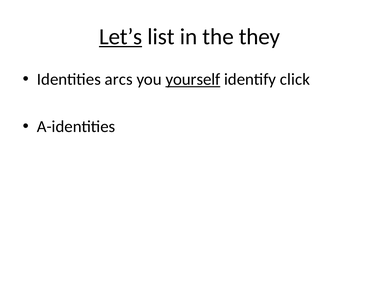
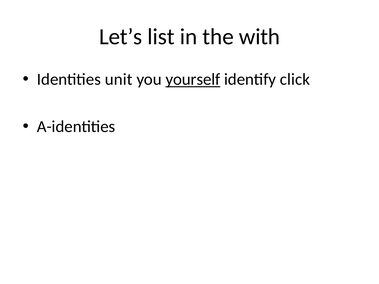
Let’s underline: present -> none (121, 37)
they: they -> with (259, 37)
arcs: arcs -> unit (119, 80)
